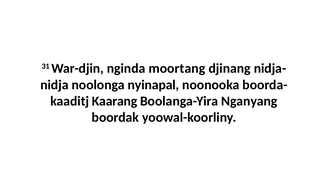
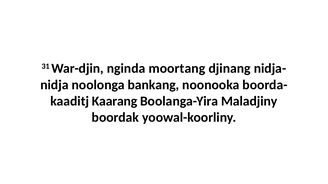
nyinapal: nyinapal -> bankang (153, 85)
Nganyang: Nganyang -> Maladjiny (249, 101)
